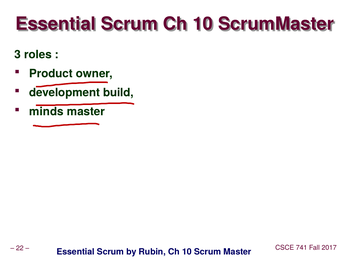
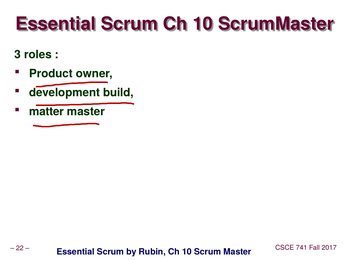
minds: minds -> matter (46, 112)
